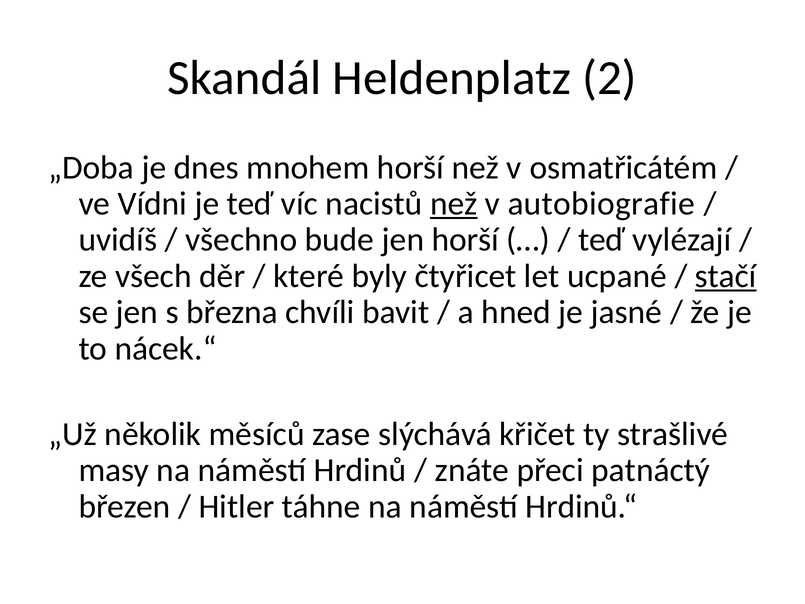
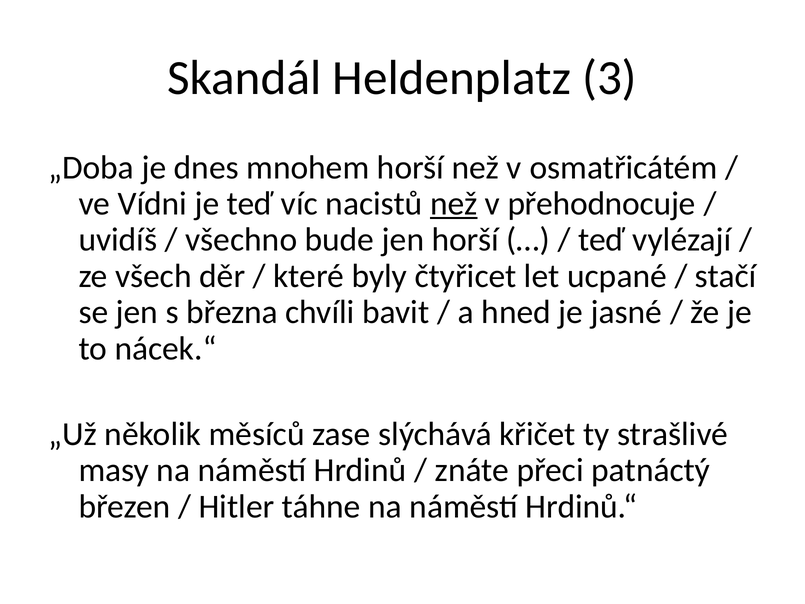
2: 2 -> 3 (609, 78)
autobiografie: autobiografie -> přehodnocuje (601, 204)
stačí underline: present -> none (726, 276)
